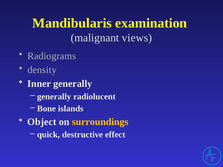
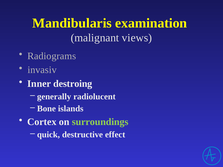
density: density -> invasiv (42, 70)
Inner generally: generally -> destroing (73, 84)
Object: Object -> Cortex (42, 122)
surroundings colour: yellow -> light green (100, 122)
